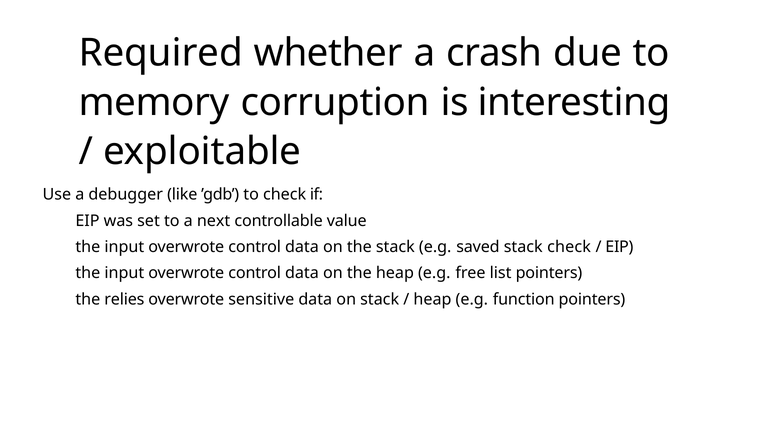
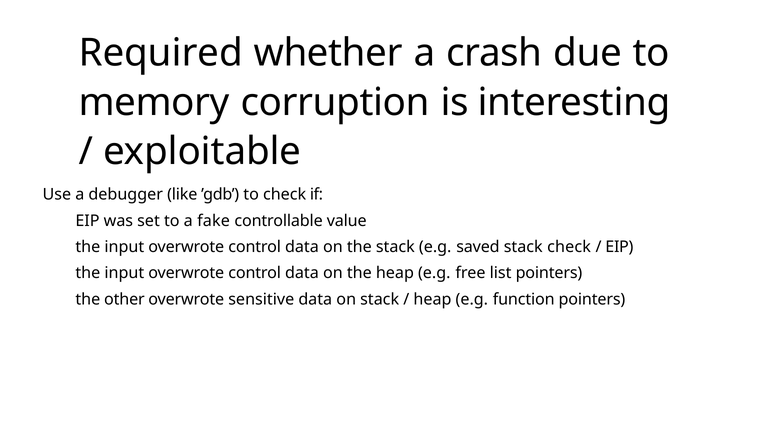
next: next -> fake (214, 221)
relies: relies -> other (124, 299)
